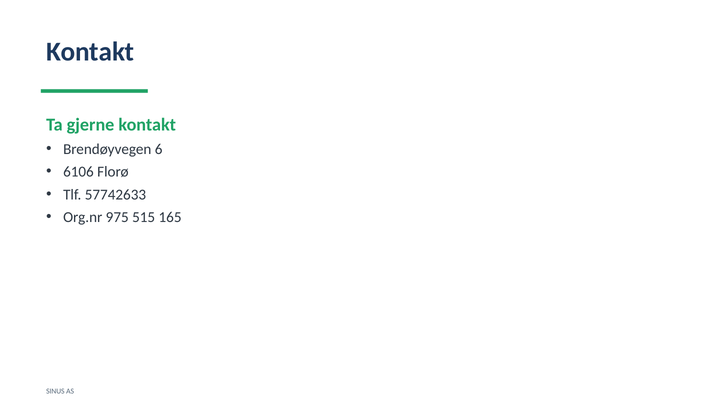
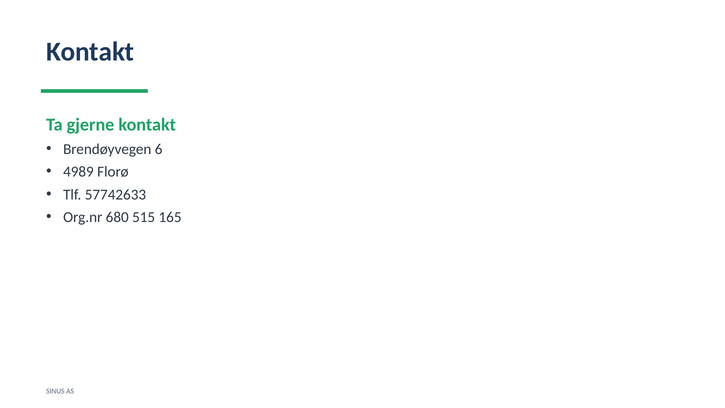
6106: 6106 -> 4989 (78, 172)
975: 975 -> 680 (117, 217)
